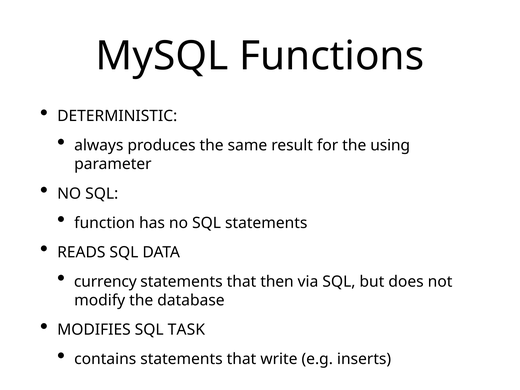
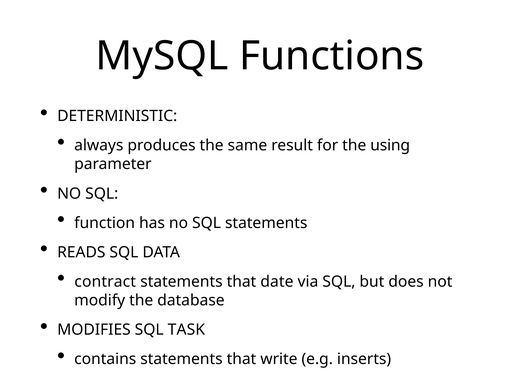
currency: currency -> contract (105, 282)
then: then -> date (277, 282)
